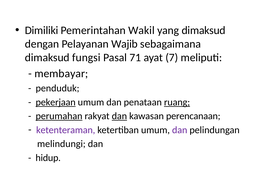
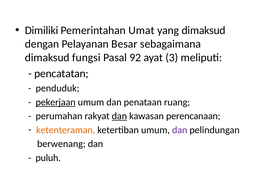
Wakil: Wakil -> Umat (141, 30)
Wajib: Wajib -> Besar (124, 44)
71: 71 -> 92 (135, 58)
7: 7 -> 3 (172, 58)
membayar: membayar -> pencatatan (61, 74)
ruang underline: present -> none (177, 102)
perumahan underline: present -> none (59, 116)
ketenteraman colour: purple -> orange (66, 130)
melindungi: melindungi -> berwenang (61, 144)
hidup: hidup -> puluh (48, 158)
